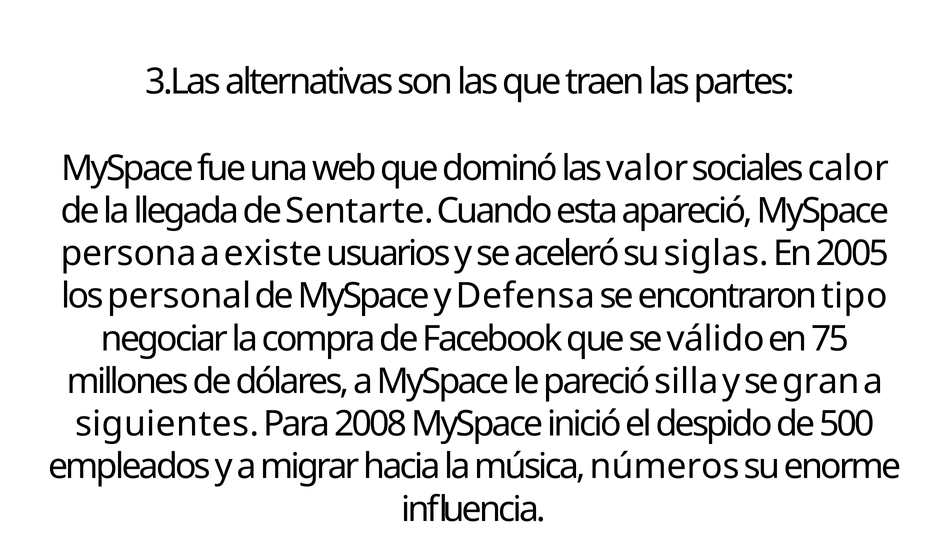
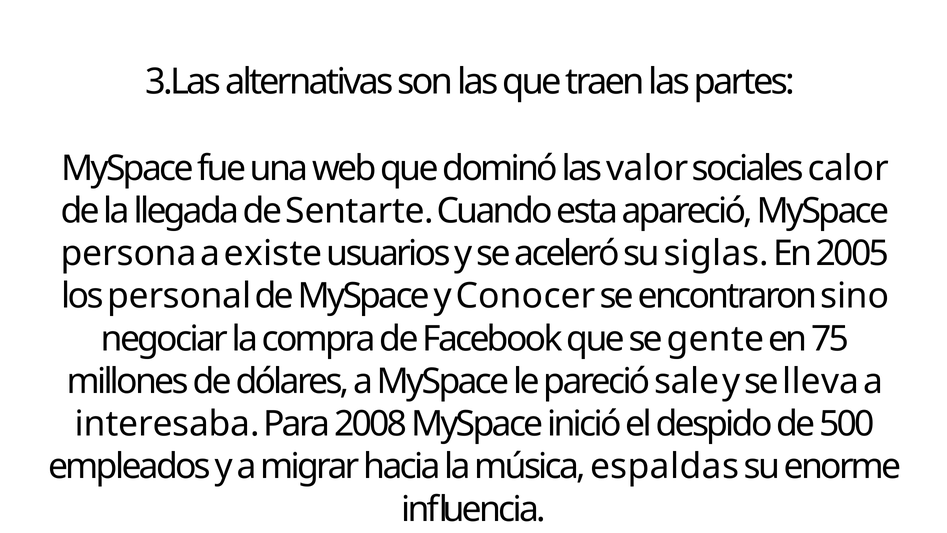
Defensa: Defensa -> Conocer (526, 296)
tipo: tipo -> sino (855, 296)
válido: válido -> gente (715, 339)
silla: silla -> sale (687, 381)
gran: gran -> lleva (821, 381)
siguientes: siguientes -> interesaba (167, 424)
números: números -> espaldas (665, 466)
